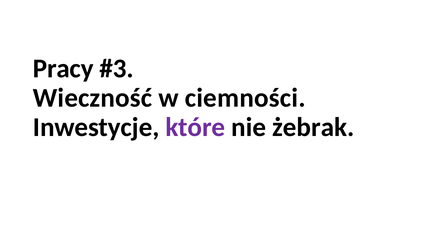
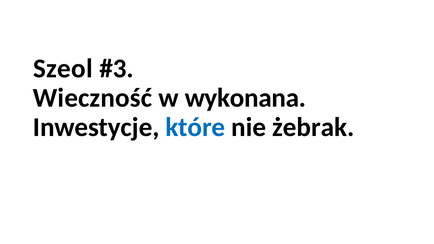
Pracy: Pracy -> Szeol (63, 69)
ciemności: ciemności -> wykonana (245, 98)
które colour: purple -> blue (195, 127)
